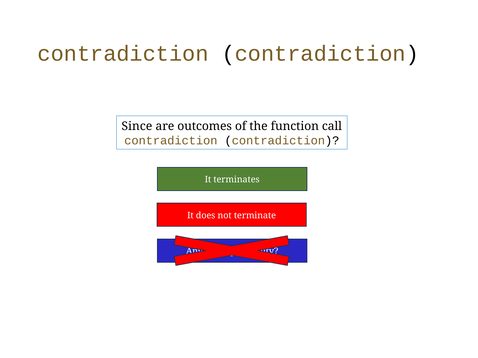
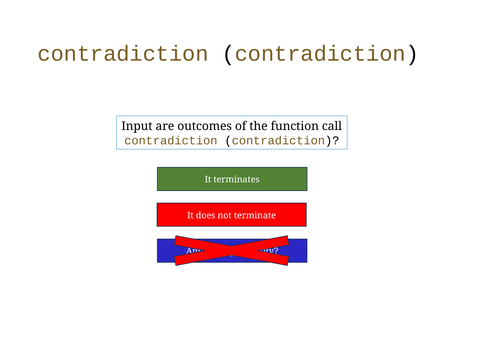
Since: Since -> Input (137, 126)
